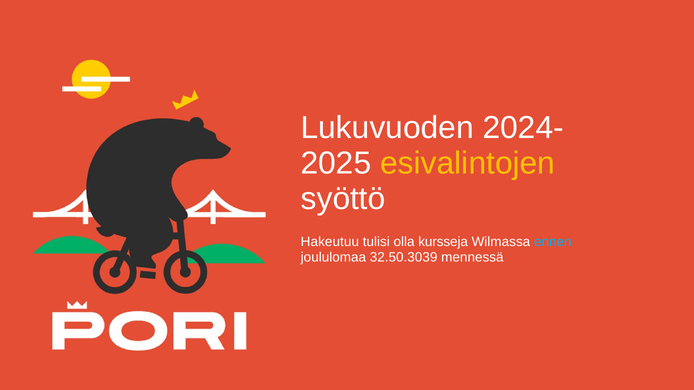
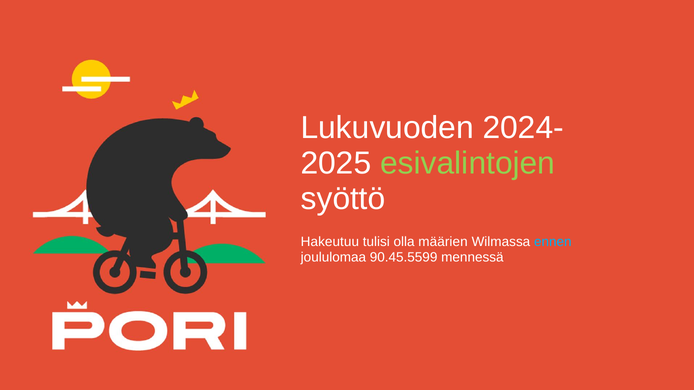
esivalintojen colour: yellow -> light green (468, 163)
kursseja: kursseja -> määrien (443, 242)
32.50.3039: 32.50.3039 -> 90.45.5599 (404, 257)
